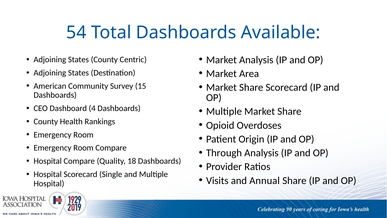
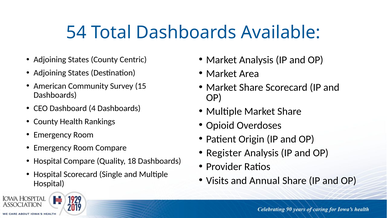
Through: Through -> Register (224, 153)
